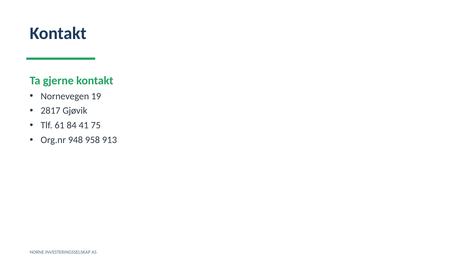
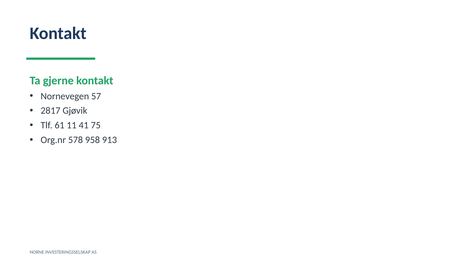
19: 19 -> 57 (96, 96)
84: 84 -> 11 (72, 125)
948: 948 -> 578 (76, 140)
